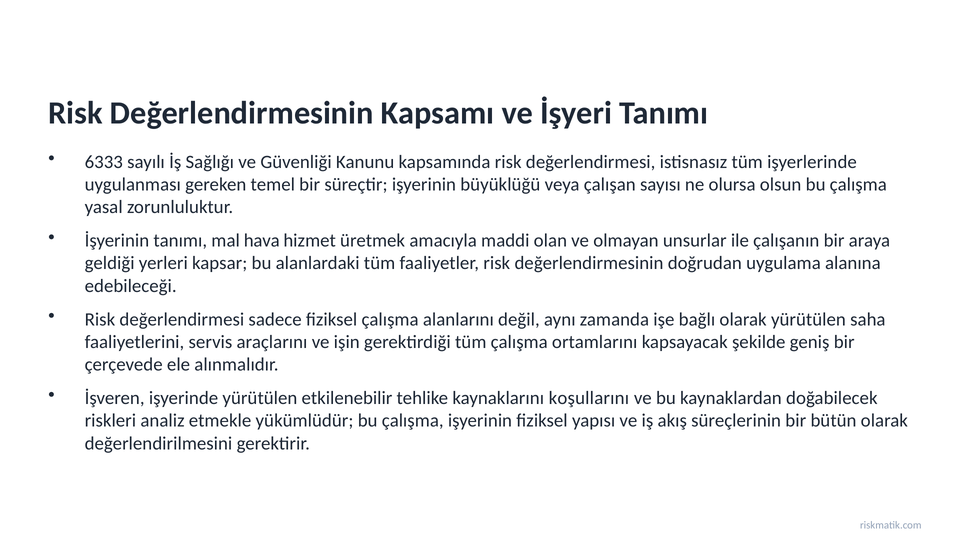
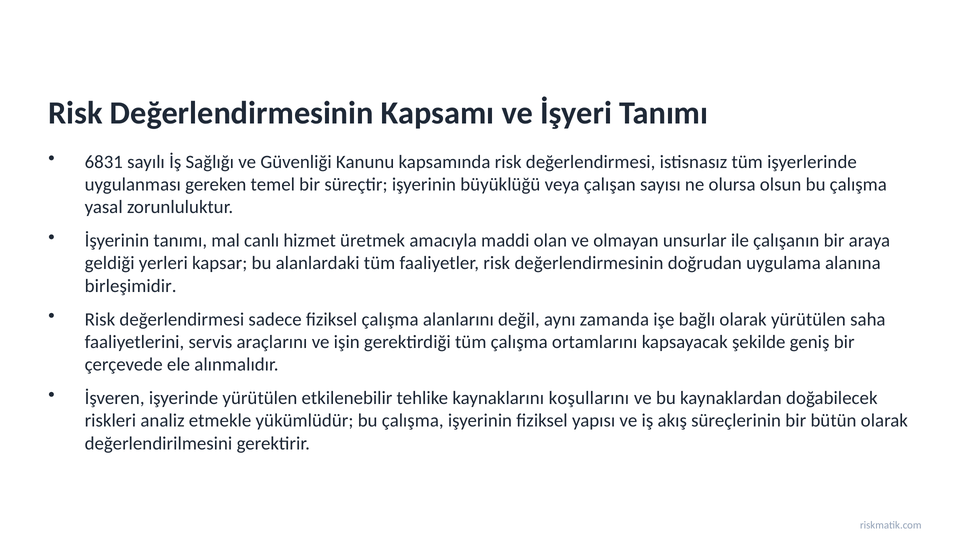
6333: 6333 -> 6831 (104, 162)
hava: hava -> canlı (262, 241)
edebileceği: edebileceği -> birleşimidir (131, 286)
